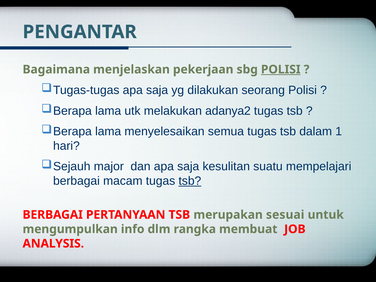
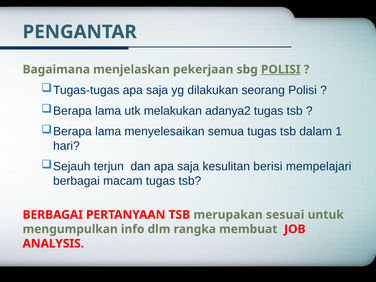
major: major -> terjun (109, 167)
suatu: suatu -> berisi (268, 167)
tsb underline: present -> none (190, 181)
